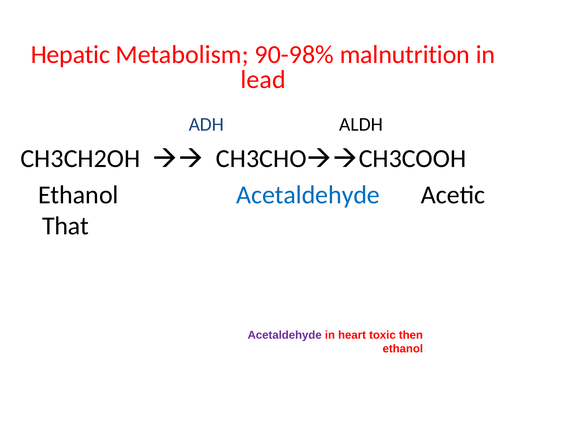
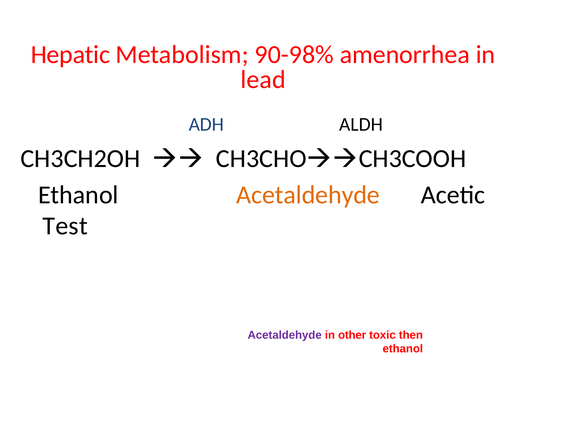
malnutrition: malnutrition -> amenorrhea (405, 55)
Acetaldehyde colour: blue -> orange (308, 195)
That: That -> Test (65, 226)
heart: heart -> other (352, 336)
